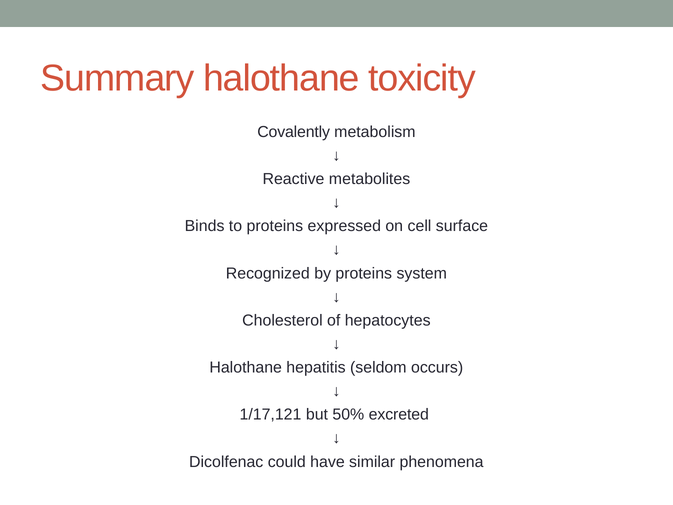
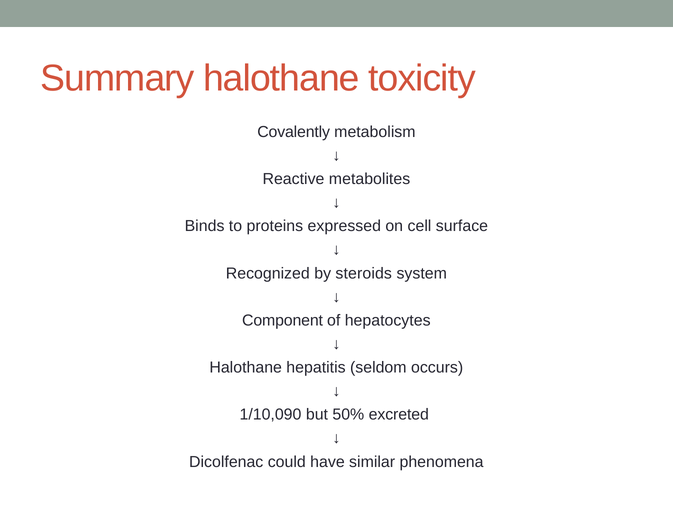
by proteins: proteins -> steroids (364, 273)
Cholesterol: Cholesterol -> Component (283, 320)
1/17,121: 1/17,121 -> 1/10,090 (270, 414)
